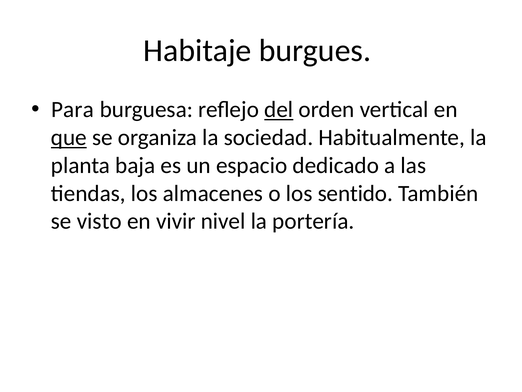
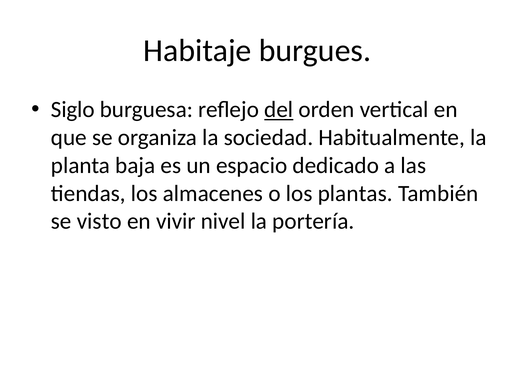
Para: Para -> Siglo (73, 110)
que underline: present -> none (69, 137)
sentido: sentido -> plantas (355, 193)
